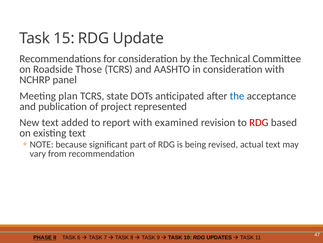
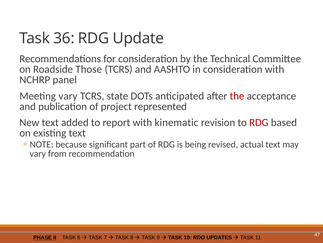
15: 15 -> 36 (64, 38)
Meeting plan: plan -> vary (68, 96)
the colour: blue -> red (237, 96)
examined: examined -> kinematic (176, 122)
